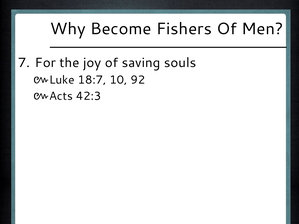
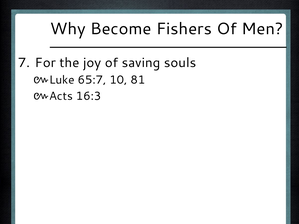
18:7: 18:7 -> 65:7 (92, 80)
92: 92 -> 81 (138, 80)
42:3: 42:3 -> 16:3 (89, 96)
